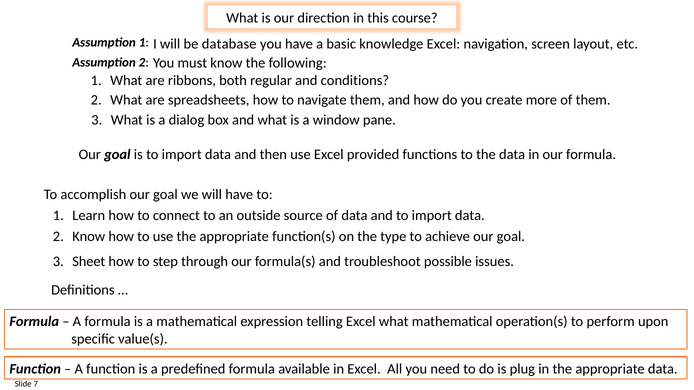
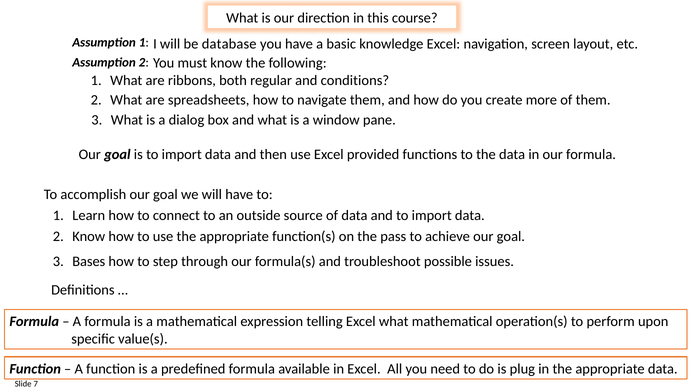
type: type -> pass (393, 237)
Sheet: Sheet -> Bases (89, 262)
